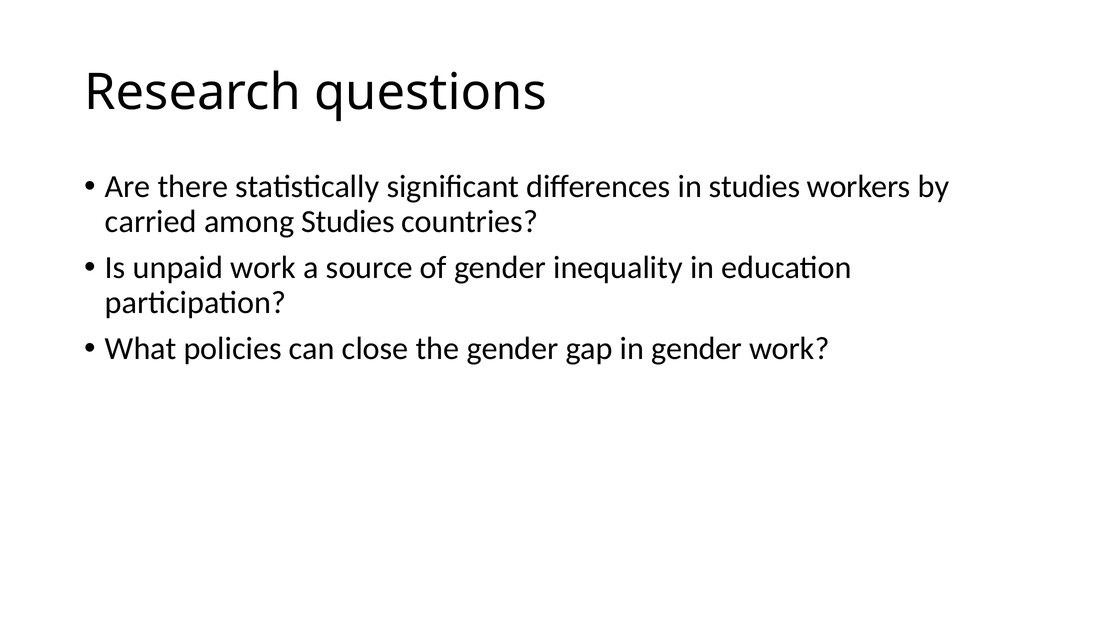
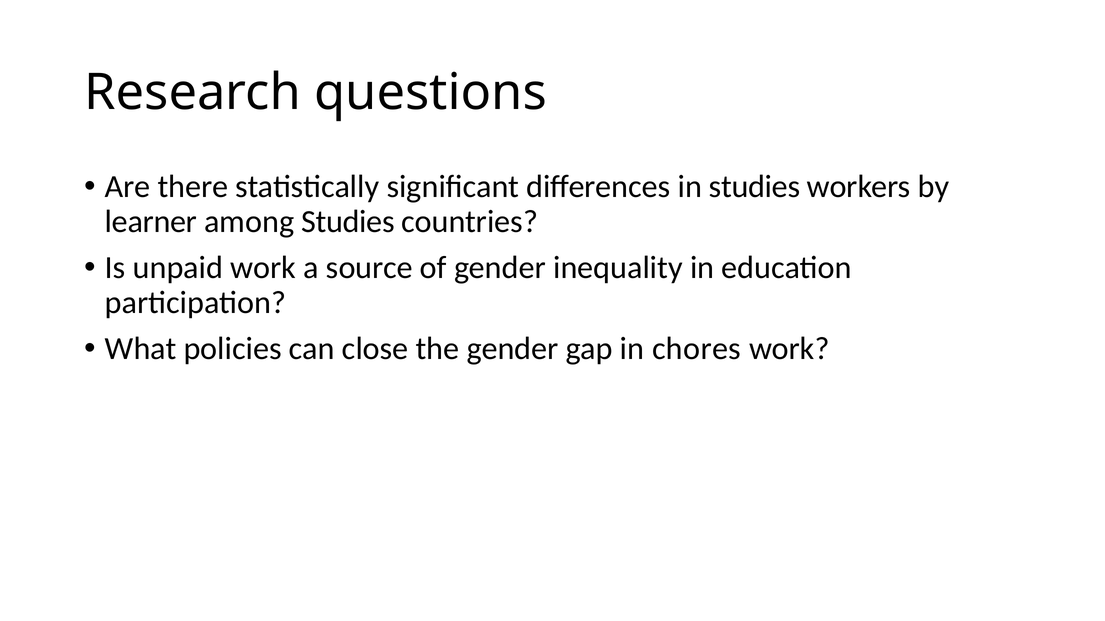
carried: carried -> learner (151, 222)
in gender: gender -> chores (697, 349)
